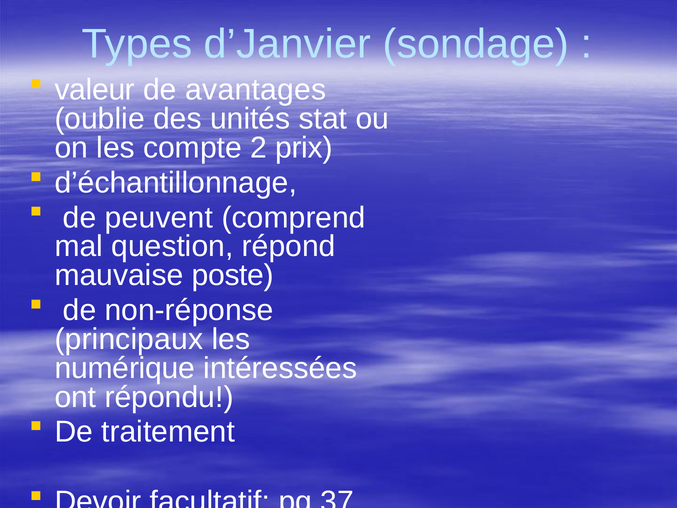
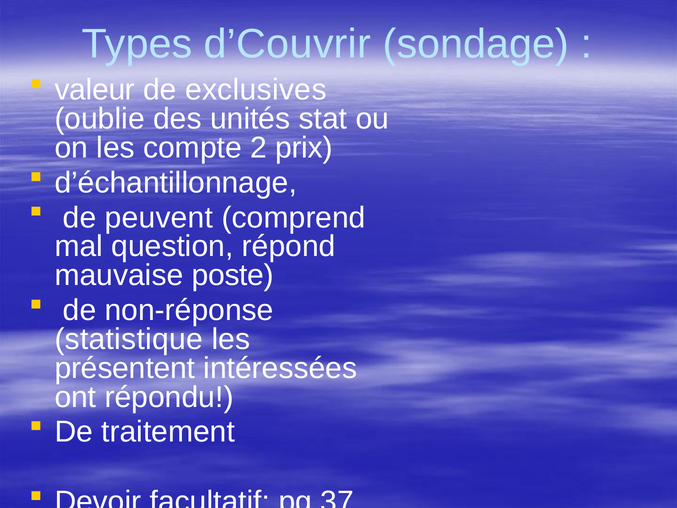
d’Janvier: d’Janvier -> d’Couvrir (287, 44)
avantages: avantages -> exclusives (256, 90)
principaux: principaux -> statistique (129, 339)
numérique: numérique -> présentent (125, 368)
